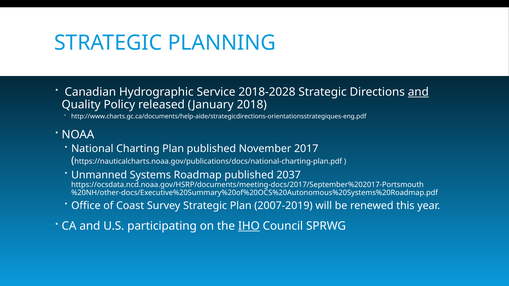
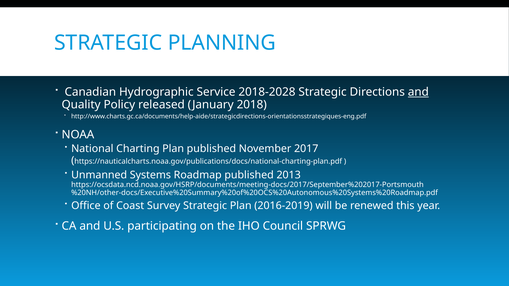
2037: 2037 -> 2013 (289, 175)
2007-2019: 2007-2019 -> 2016-2019 (283, 206)
IHO underline: present -> none (249, 226)
